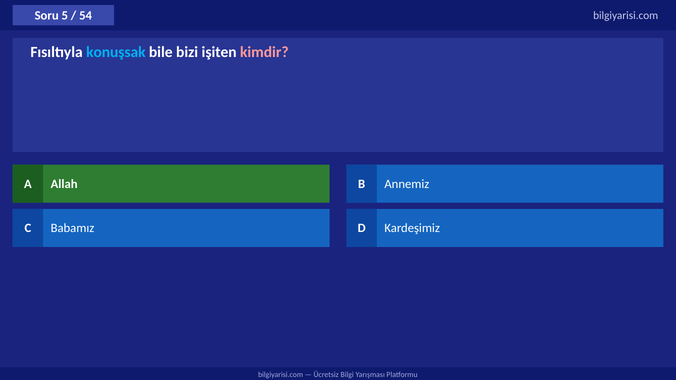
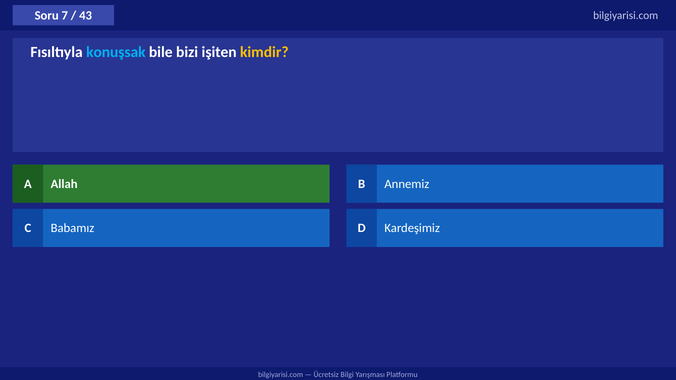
5: 5 -> 7 (65, 15)
54: 54 -> 43 (86, 15)
kimdir colour: pink -> yellow (264, 52)
